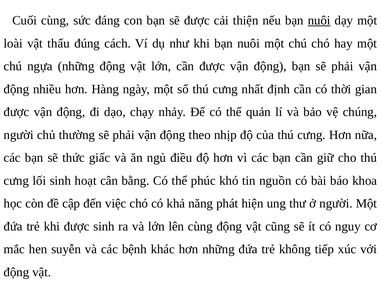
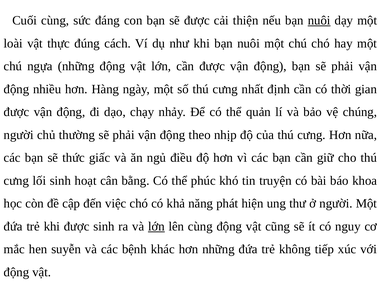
thấu: thấu -> thực (59, 43)
nguồn: nguồn -> truyện (275, 180)
lớn underline: none -> present (156, 226)
